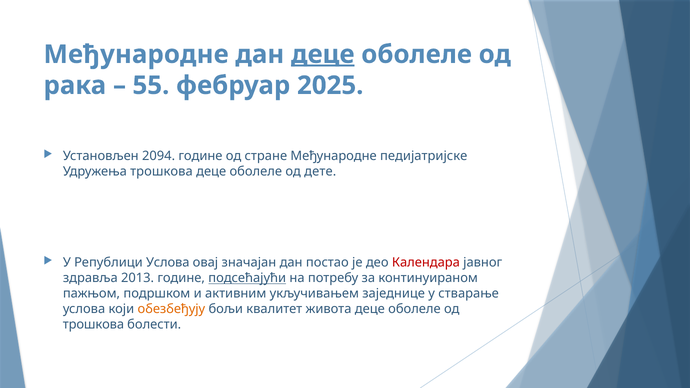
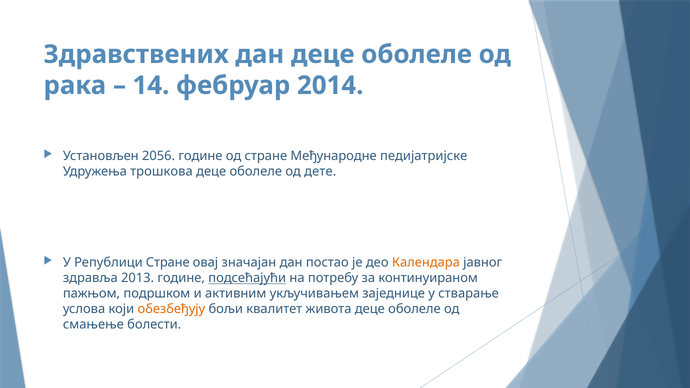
Међународне: Међународне -> Здравствених (136, 54)
деце underline: present -> none (323, 54)
55: 55 -> 14 (151, 85)
2025: 2025 -> 2014 (330, 85)
2094: 2094 -> 2056 (159, 156)
Републици Услова: Услова -> Стране (168, 263)
Календара colour: red -> orange (426, 263)
трошкова: трошкова -> смањење (93, 325)
